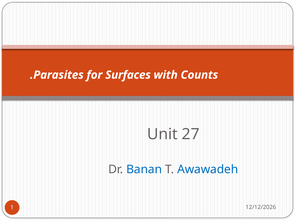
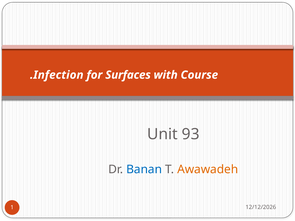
Parasites: Parasites -> Infection (58, 75)
Counts: Counts -> Course (199, 75)
27: 27 -> 93 (191, 134)
Awawadeh colour: blue -> orange (208, 169)
